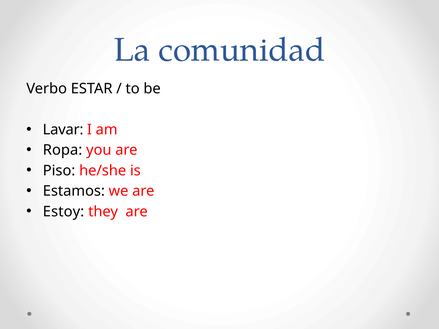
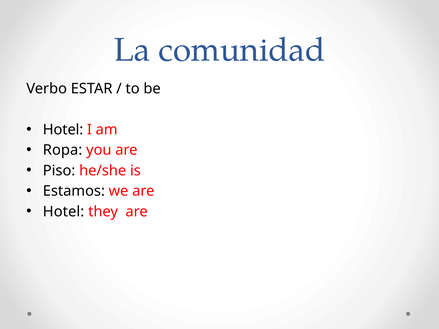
Lavar: Lavar -> Hotel (63, 130)
Estoy: Estoy -> Hotel (64, 212)
